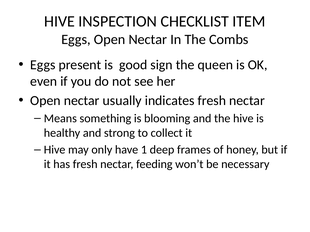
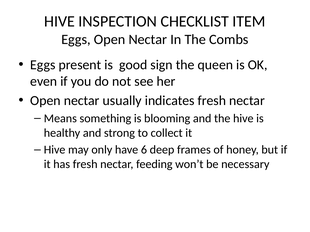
1: 1 -> 6 (144, 150)
